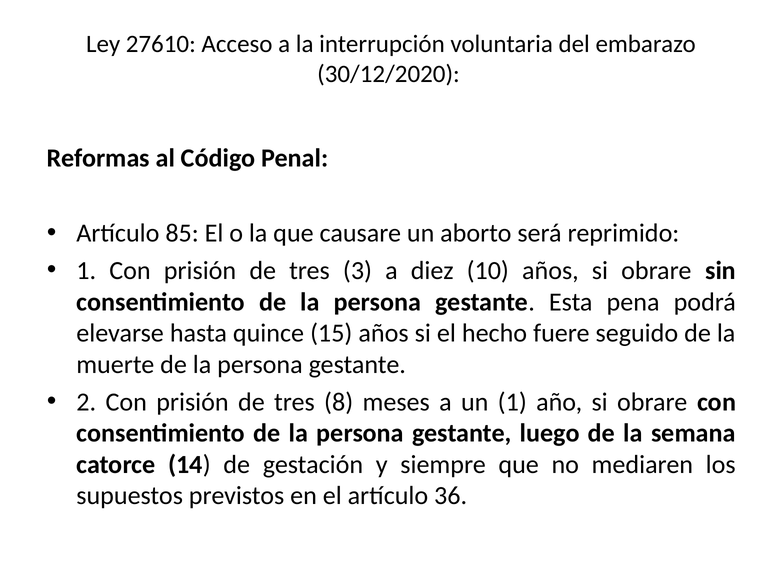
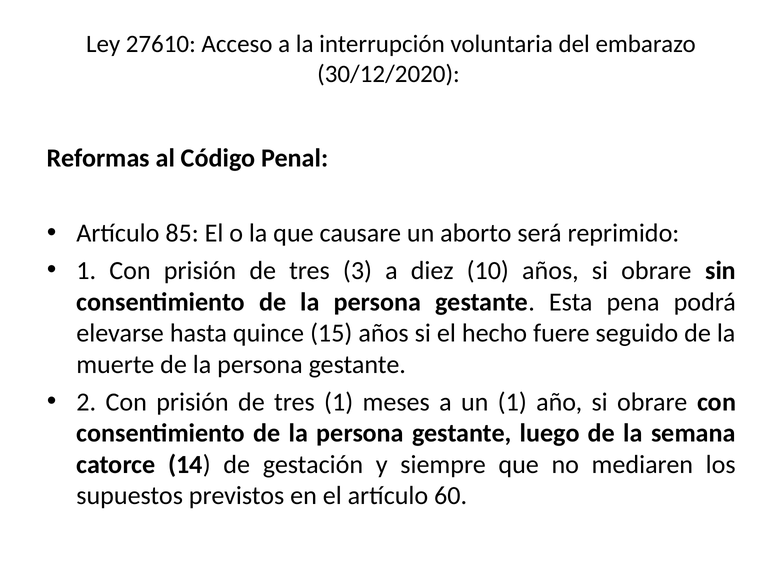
tres 8: 8 -> 1 (339, 402)
36: 36 -> 60 (451, 496)
